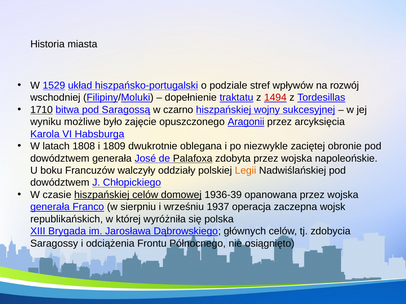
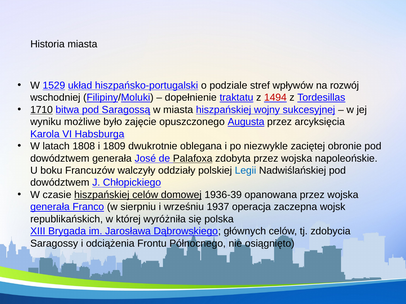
w czarno: czarno -> miasta (178, 110)
Aragonii: Aragonii -> Augusta (246, 122)
Legii colour: orange -> blue (246, 171)
